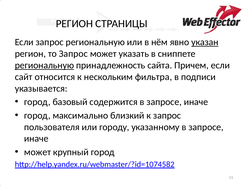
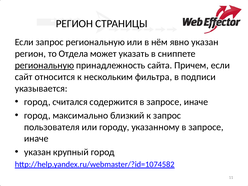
указан underline: present -> none (205, 42)
то Запрос: Запрос -> Отдела (73, 54)
базовый: базовый -> считался (70, 102)
может: может -> указан (38, 152)
